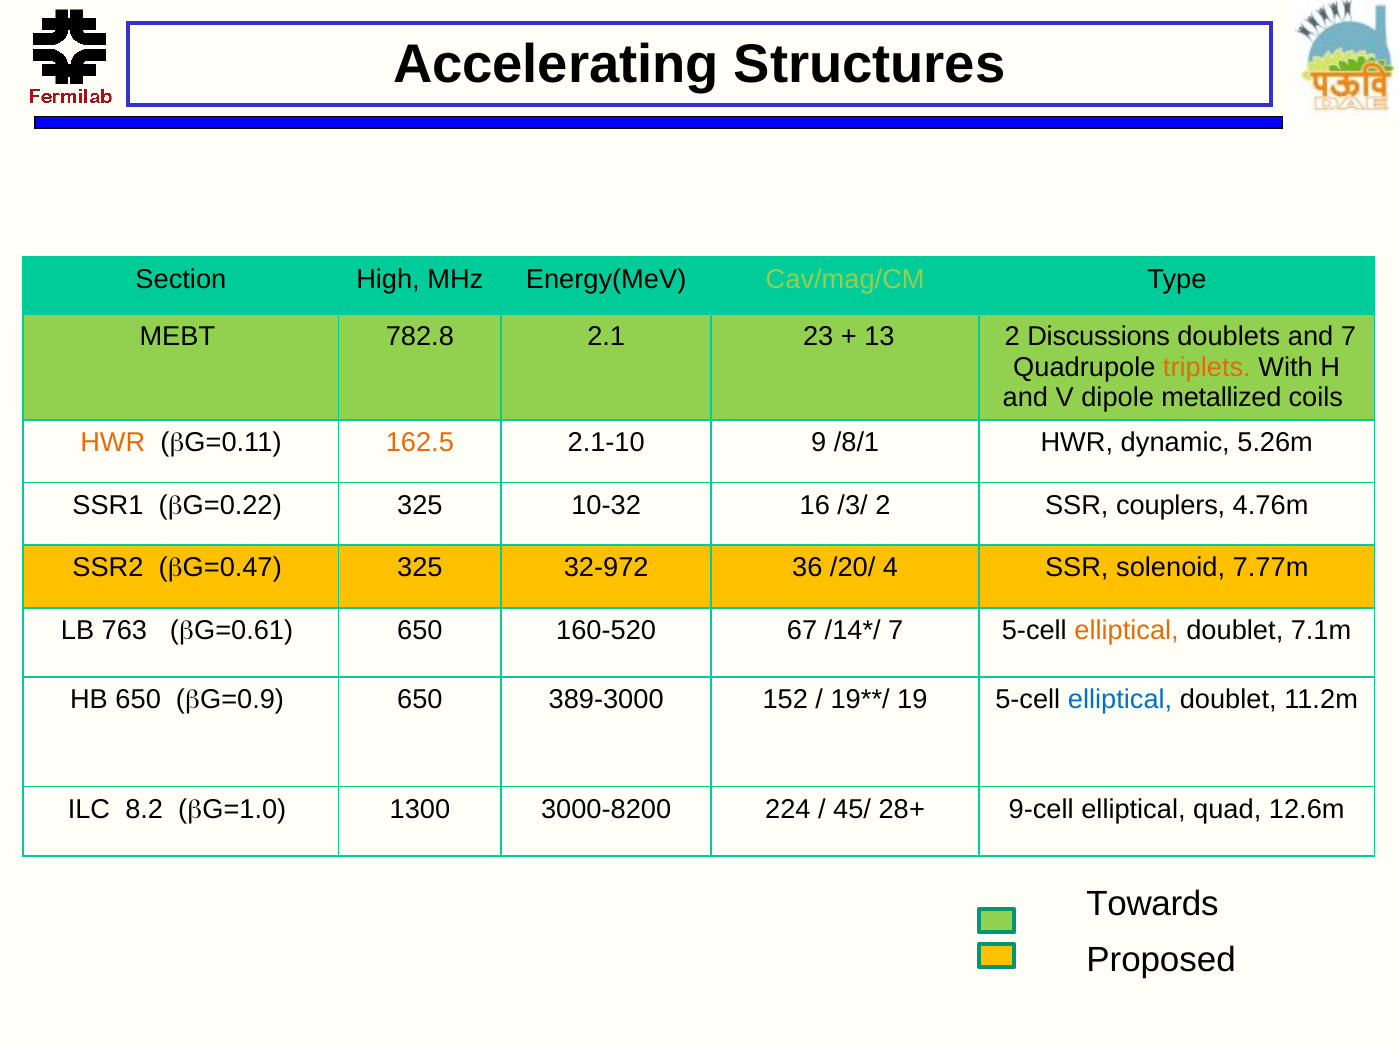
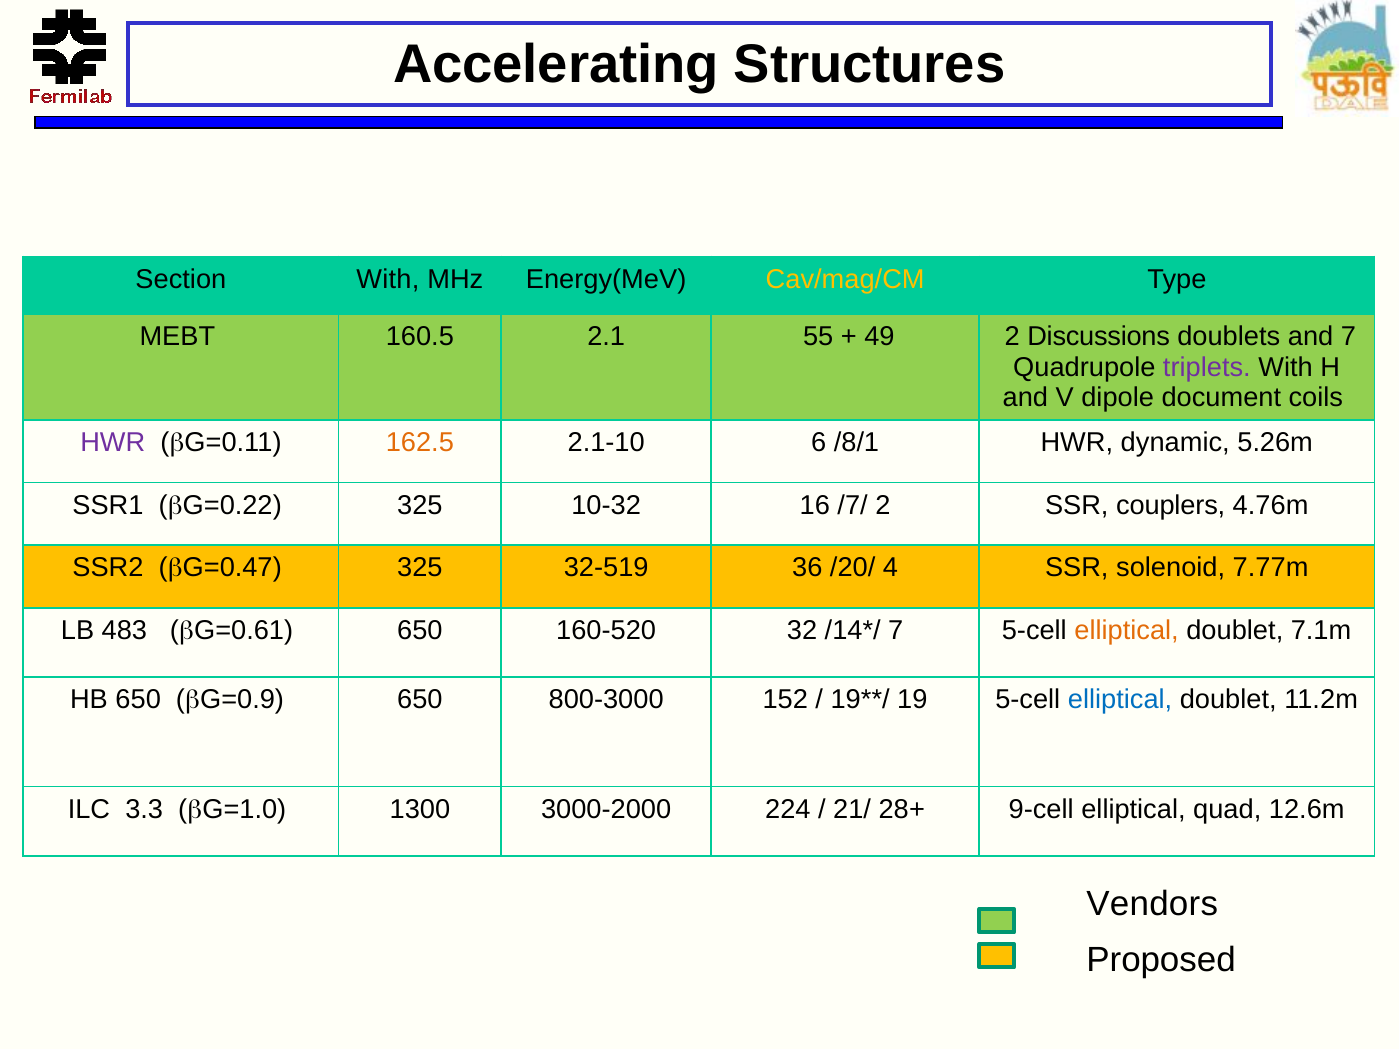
Section High: High -> With (388, 279)
Cav/mag/CM colour: light green -> yellow (845, 279)
782.8: 782.8 -> 160.5 (420, 337)
23: 23 -> 55 (818, 337)
13: 13 -> 49 (879, 337)
triplets colour: orange -> purple (1207, 367)
metallized: metallized -> document (1221, 398)
HWR colour: orange -> purple (113, 443)
9: 9 -> 6 (819, 443)
/3/: /3/ -> /7/ (853, 505)
32-972: 32-972 -> 32-519 (606, 568)
763: 763 -> 483 (124, 631)
67: 67 -> 32 (802, 631)
389-3000: 389-3000 -> 800-3000 (606, 700)
8.2: 8.2 -> 3.3 (144, 809)
3000-8200: 3000-8200 -> 3000-2000 (606, 809)
45/: 45/ -> 21/ (852, 809)
Towards: Towards -> Vendors (1152, 905)
